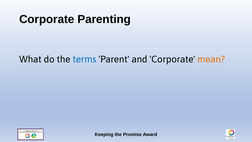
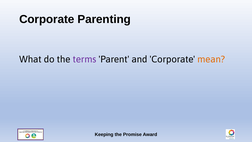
terms colour: blue -> purple (84, 59)
